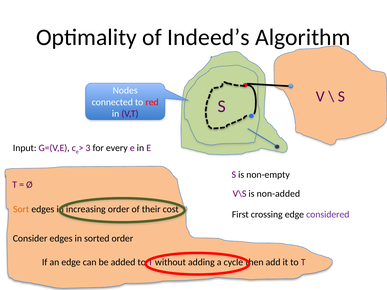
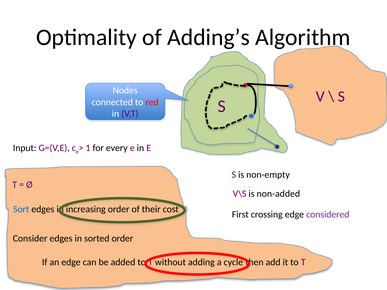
Indeed’s: Indeed’s -> Adding’s (208, 37)
3: 3 -> 1 (88, 148)
Sort colour: orange -> blue (21, 209)
